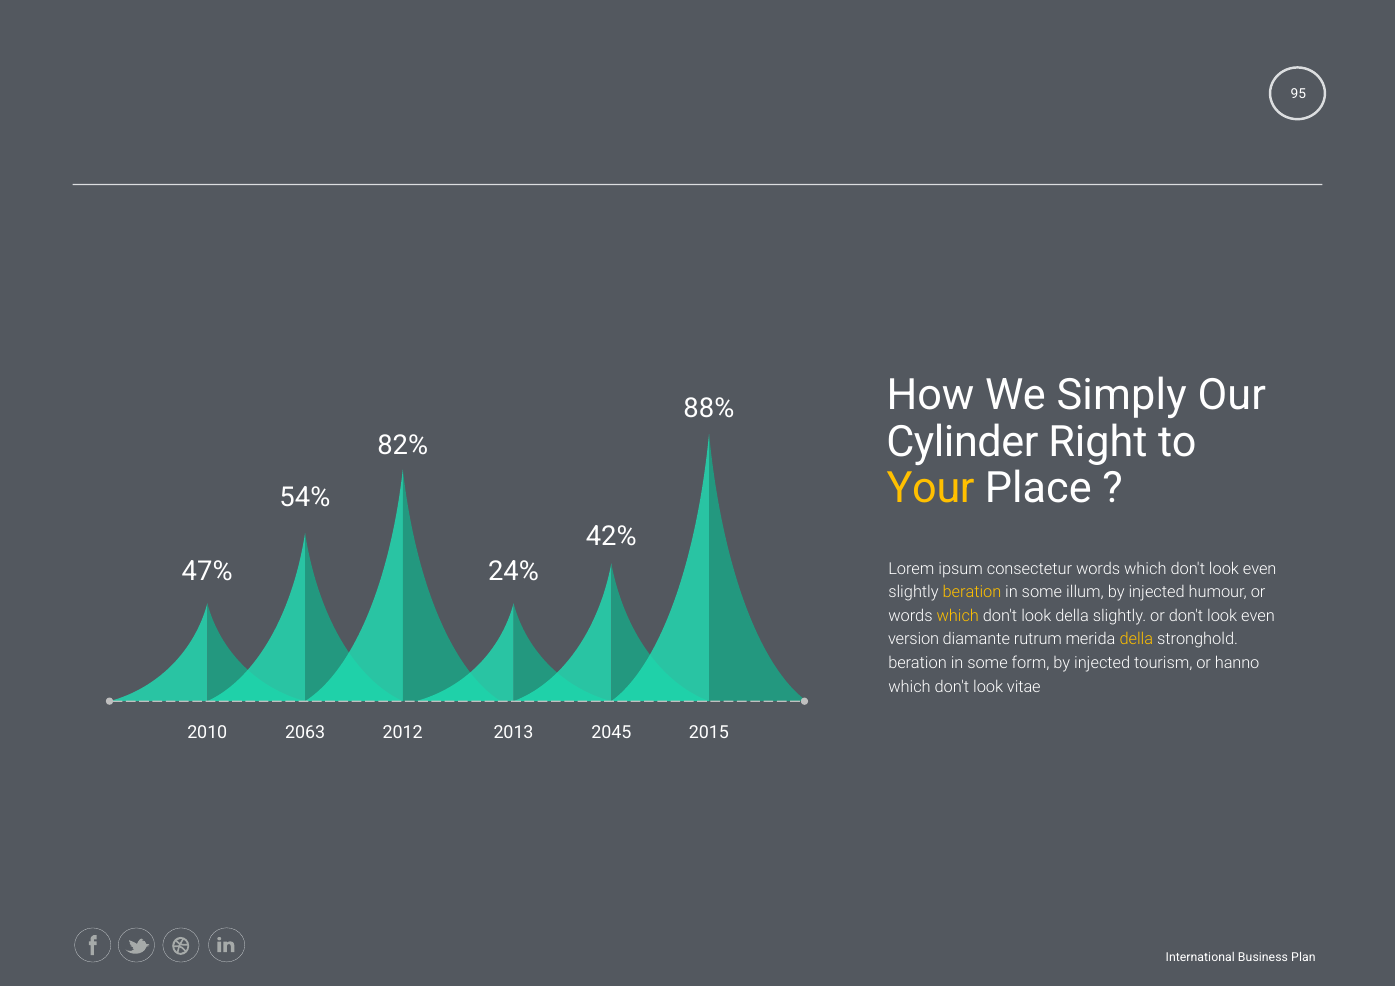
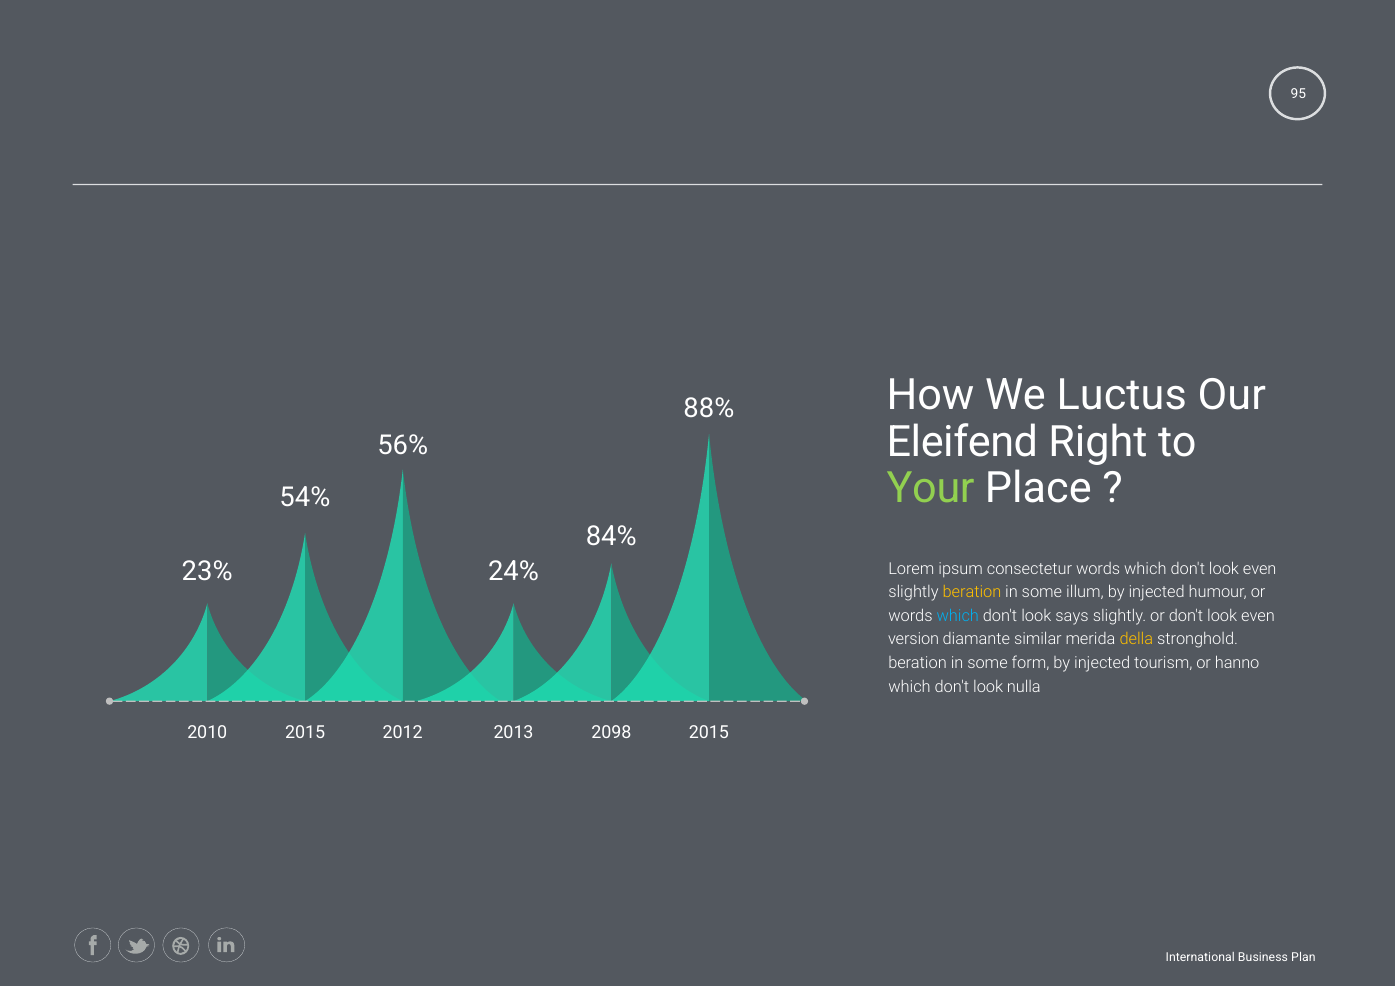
Simply: Simply -> Luctus (1122, 395)
Cylinder: Cylinder -> Eleifend (962, 442)
82%: 82% -> 56% (403, 445)
Your colour: yellow -> light green (931, 488)
42%: 42% -> 84% (611, 537)
47%: 47% -> 23% (207, 571)
which colour: yellow -> light blue (958, 616)
look della: della -> says (1072, 616)
rutrum: rutrum -> similar (1038, 639)
vitae: vitae -> nulla (1024, 687)
2010 2063: 2063 -> 2015 (305, 732)
2045: 2045 -> 2098 (611, 732)
